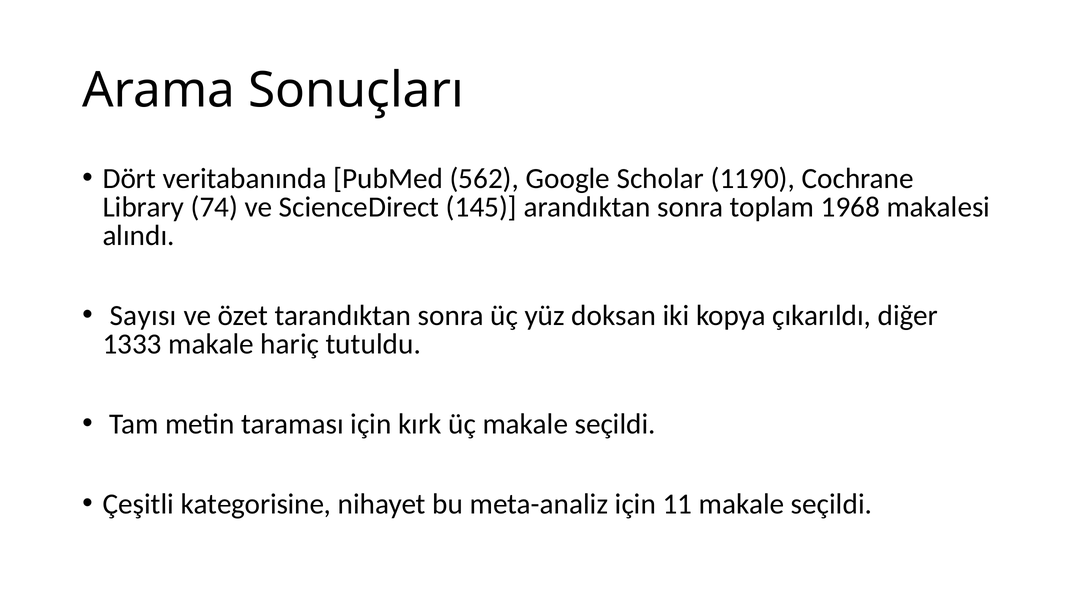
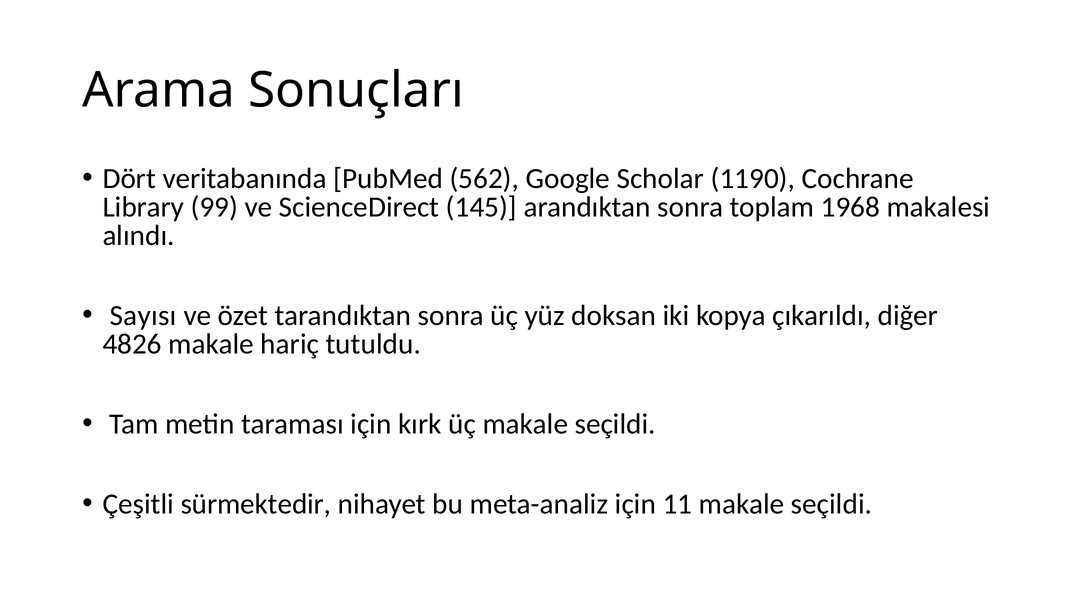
74: 74 -> 99 (214, 207)
1333: 1333 -> 4826 (132, 344)
kategorisine: kategorisine -> sürmektedir (256, 505)
